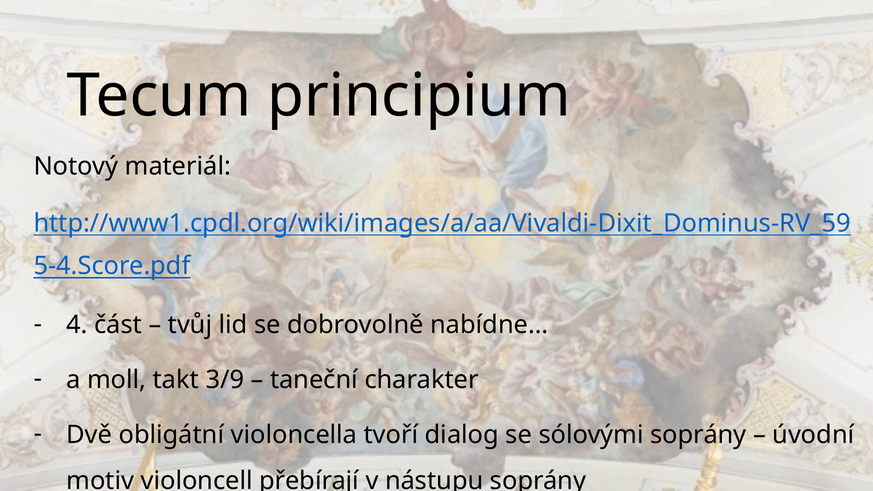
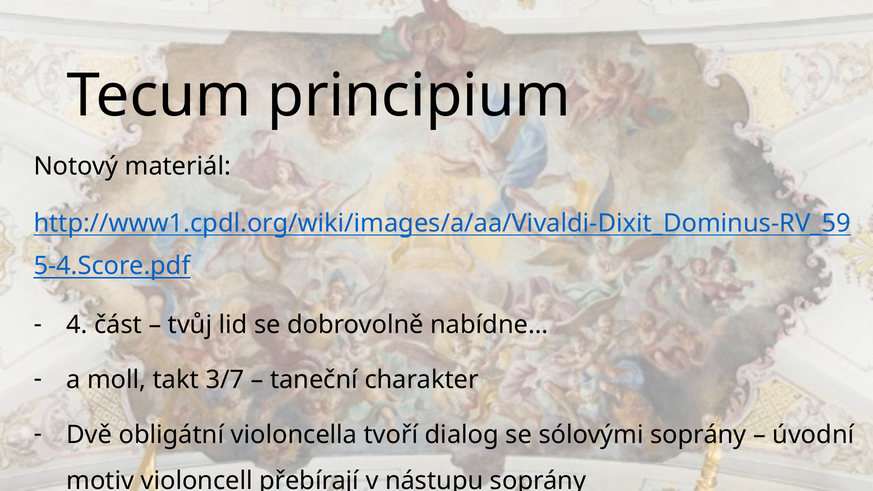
3/9: 3/9 -> 3/7 (225, 380)
